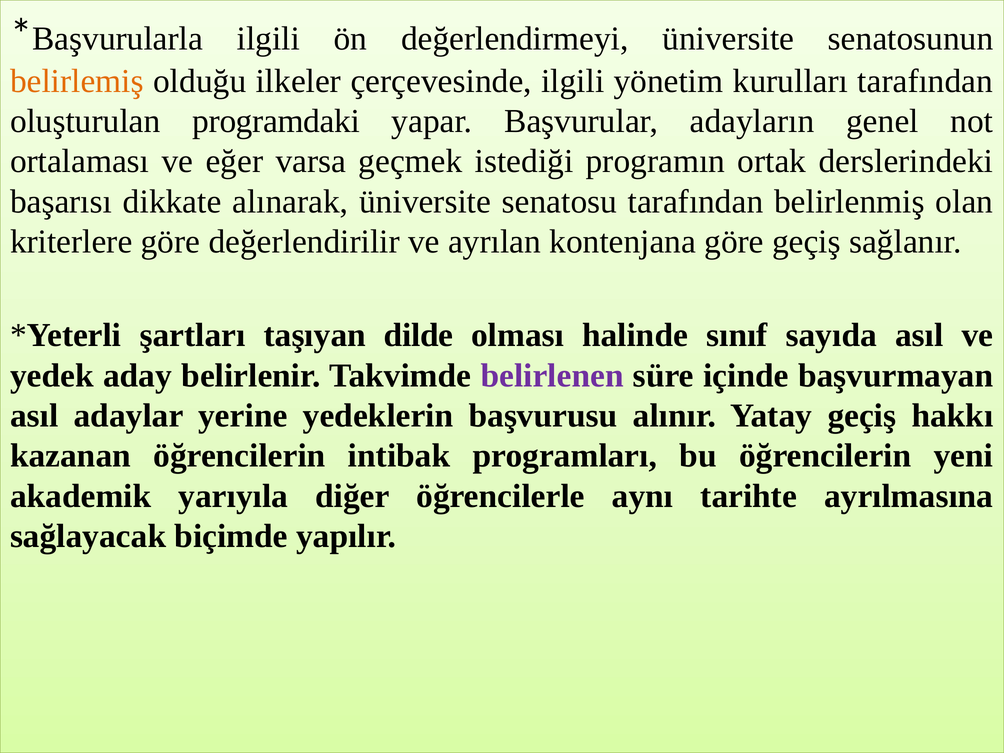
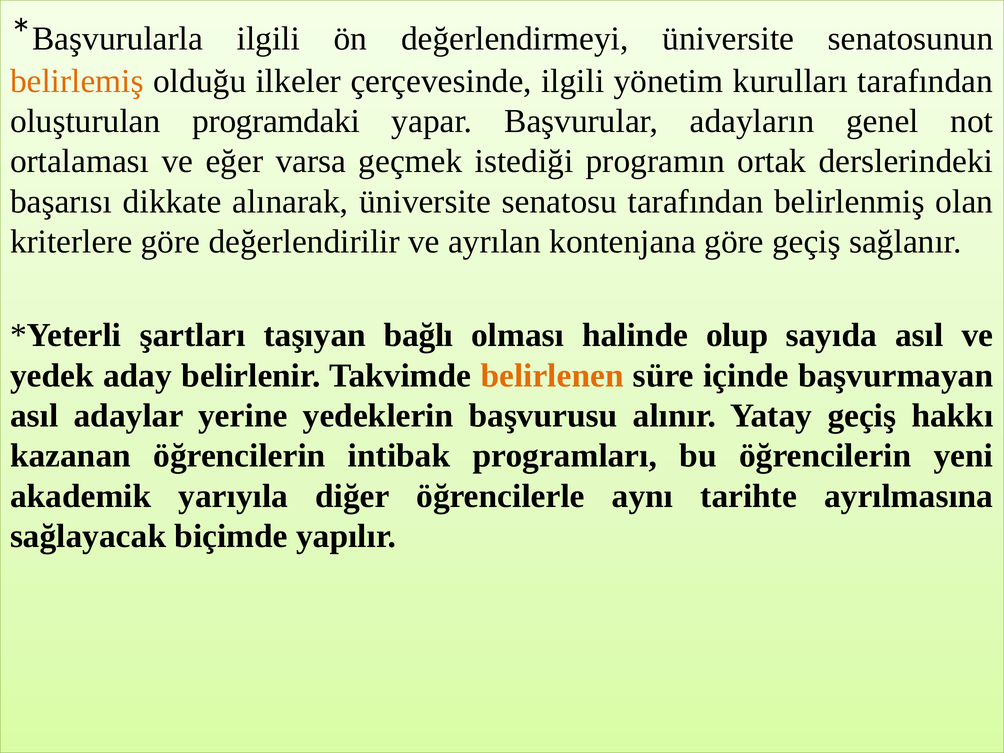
dilde: dilde -> bağlı (419, 335)
sınıf: sınıf -> olup (737, 335)
belirlenen colour: purple -> orange (552, 375)
